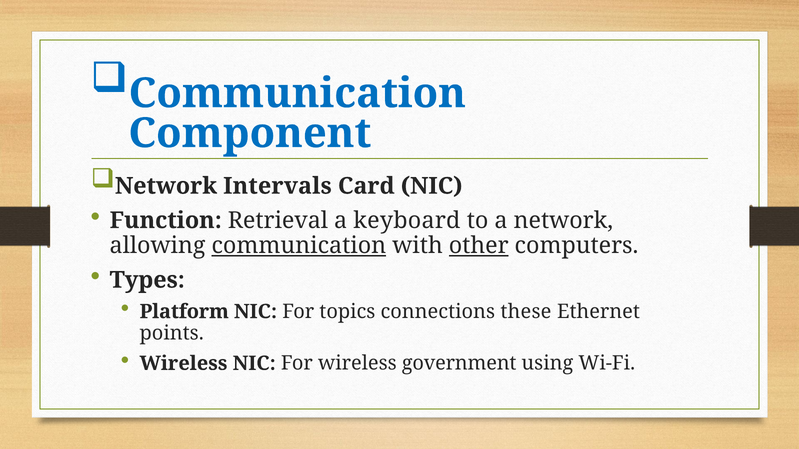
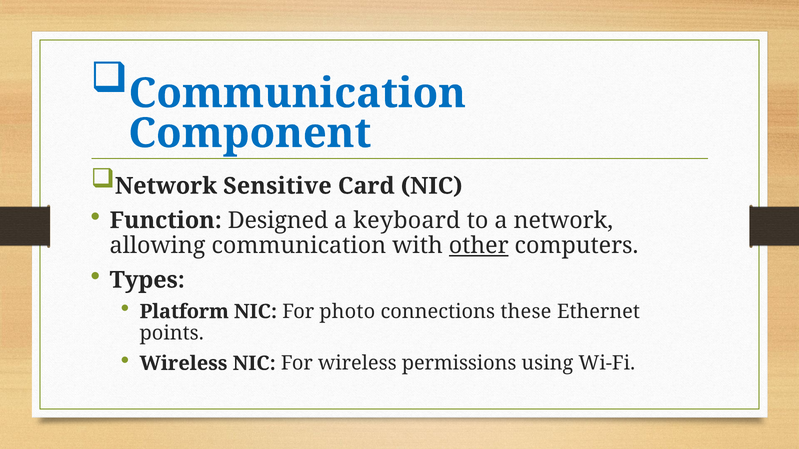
Intervals: Intervals -> Sensitive (277, 186)
Retrieval: Retrieval -> Designed (278, 221)
communication underline: present -> none (299, 246)
topics: topics -> photo (347, 312)
government: government -> permissions (459, 364)
